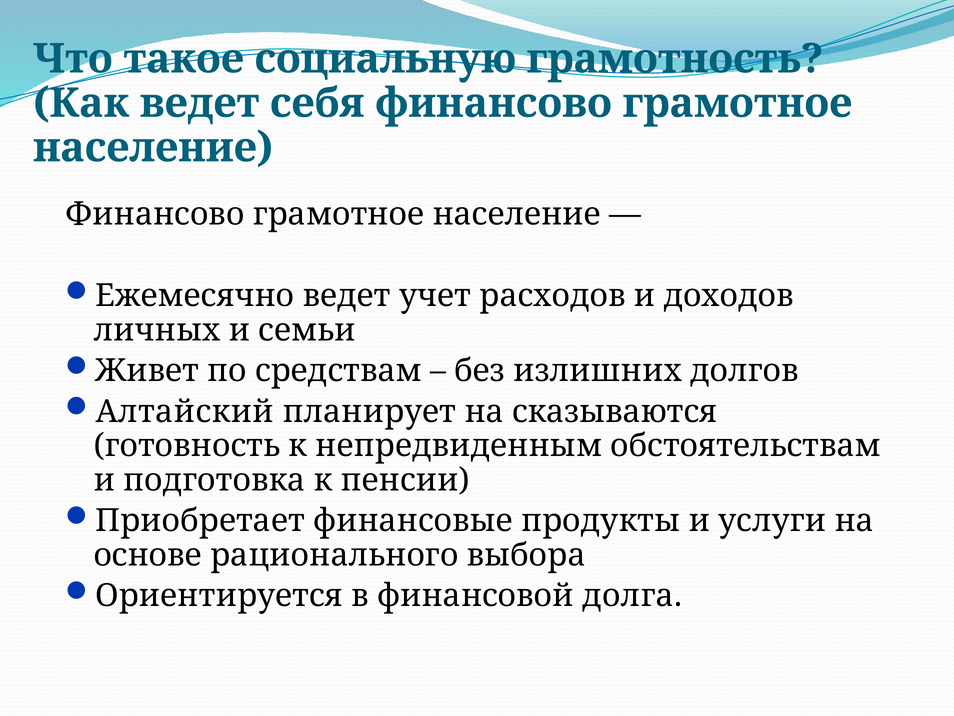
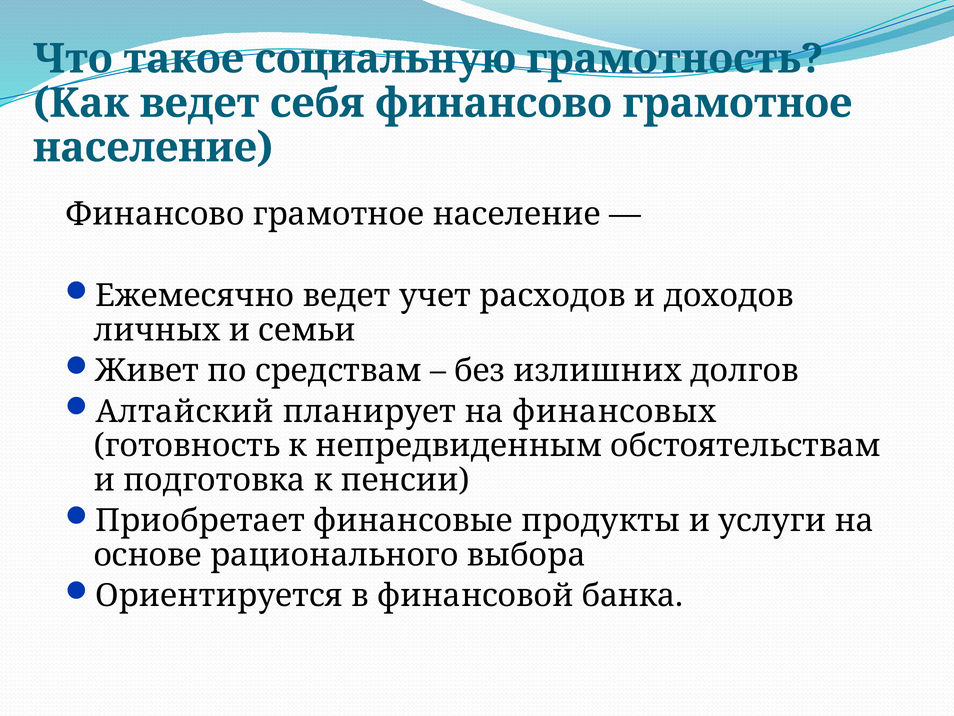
сказываются: сказываются -> финансовых (614, 411)
долга: долга -> банка (633, 596)
